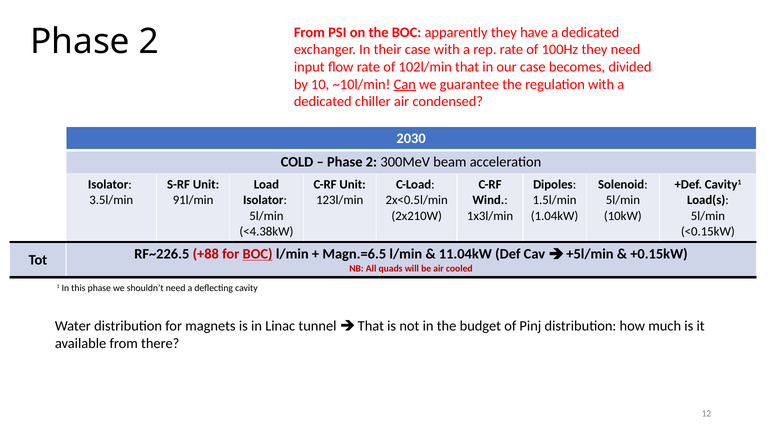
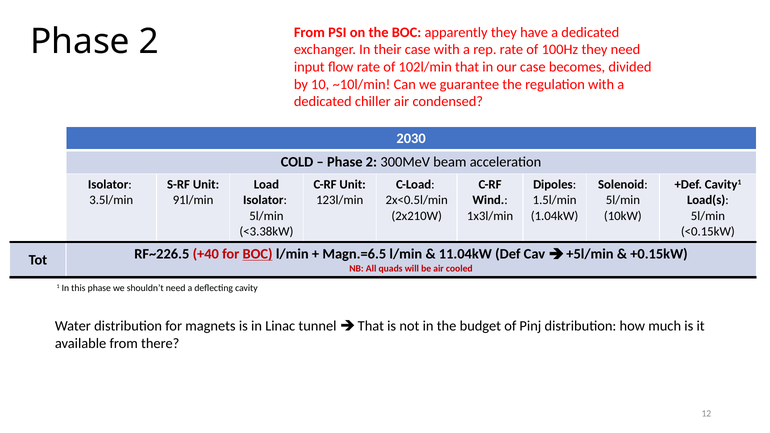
Can underline: present -> none (405, 84)
<4.38kW: <4.38kW -> <3.38kW (266, 232)
+88: +88 -> +40 (206, 254)
